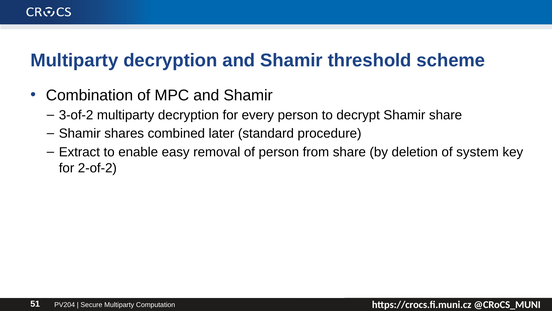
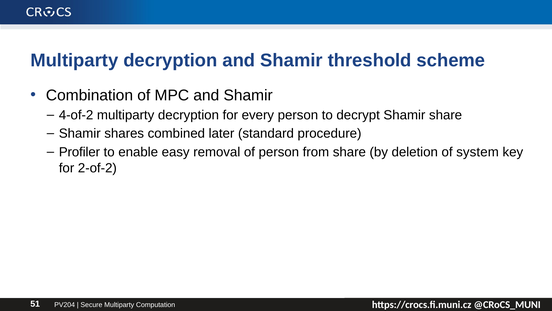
3-of-2: 3-of-2 -> 4-of-2 (76, 115)
Extract: Extract -> Profiler (79, 152)
